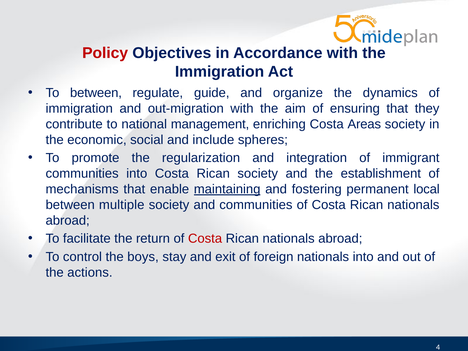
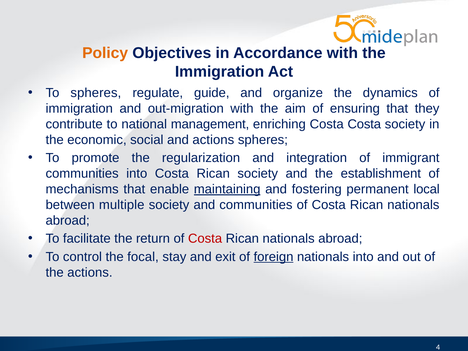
Policy colour: red -> orange (105, 53)
To between: between -> spheres (96, 93)
Costa Areas: Areas -> Costa (364, 124)
and include: include -> actions (213, 140)
boys: boys -> focal (143, 257)
foreign underline: none -> present (274, 257)
